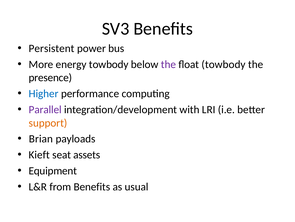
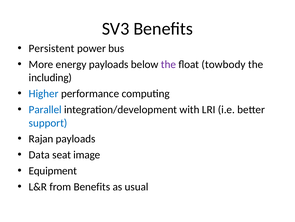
energy towbody: towbody -> payloads (109, 64)
presence: presence -> including (50, 77)
Parallel colour: purple -> blue (45, 109)
support colour: orange -> blue (48, 123)
Brian: Brian -> Rajan (41, 138)
Kieft: Kieft -> Data (39, 154)
assets: assets -> image (87, 154)
